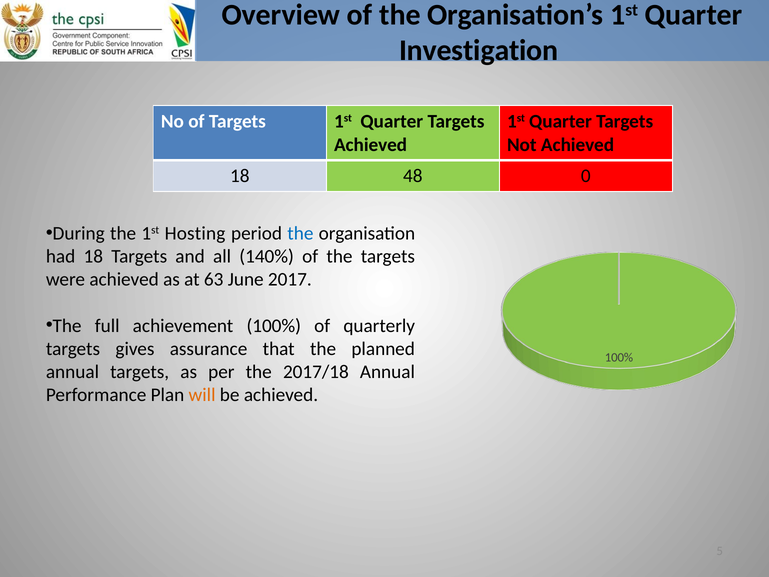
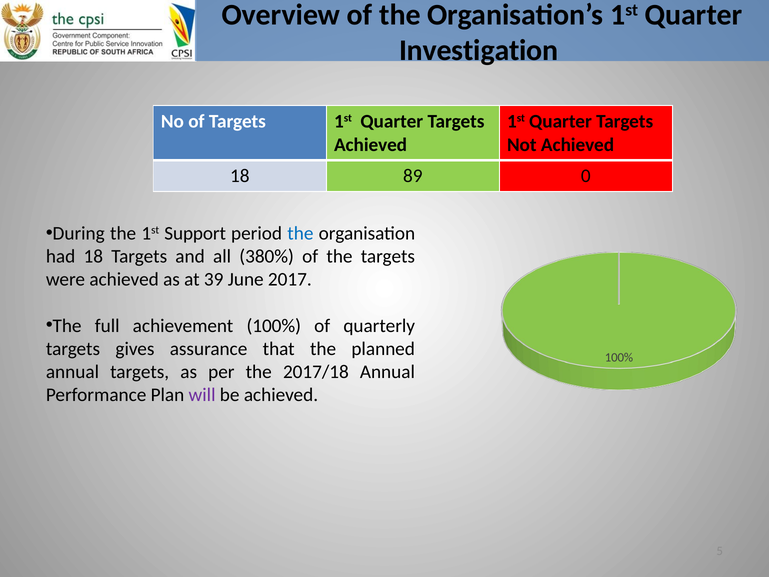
48: 48 -> 89 (413, 176)
Hosting: Hosting -> Support (195, 233)
140%: 140% -> 380% (267, 256)
63: 63 -> 39 (214, 279)
will colour: orange -> purple (202, 395)
